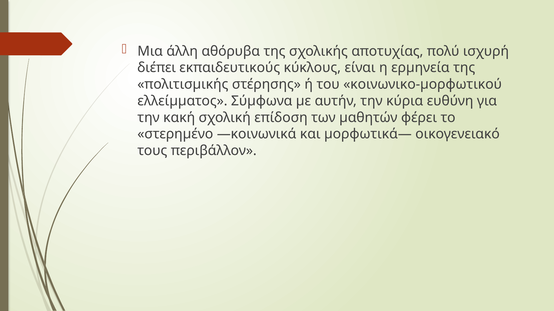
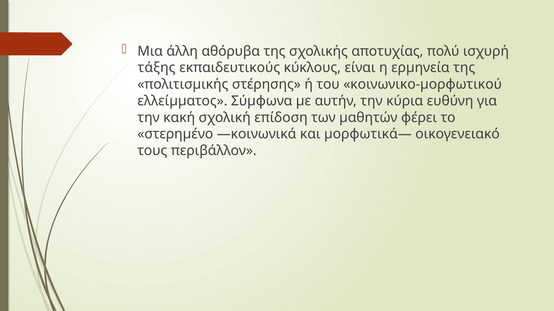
διέπει: διέπει -> τάξης (157, 68)
